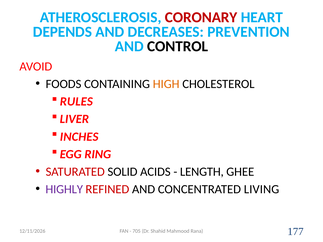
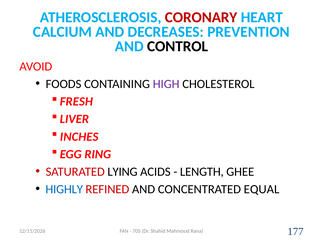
DEPENDS: DEPENDS -> CALCIUM (62, 32)
HIGH colour: orange -> purple (166, 84)
RULES: RULES -> FRESH (76, 102)
SOLID: SOLID -> LYING (122, 172)
HIGHLY colour: purple -> blue (64, 189)
LIVING: LIVING -> EQUAL (262, 189)
